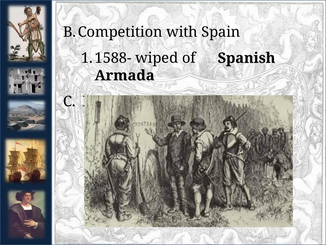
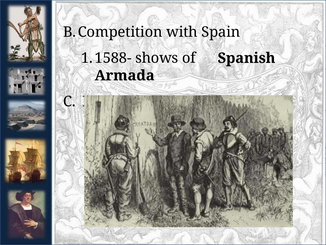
wiped: wiped -> shows (157, 58)
